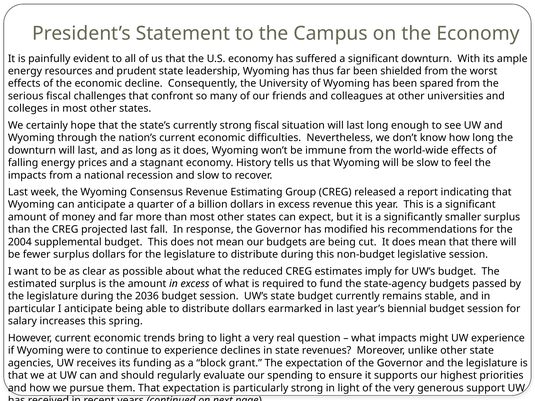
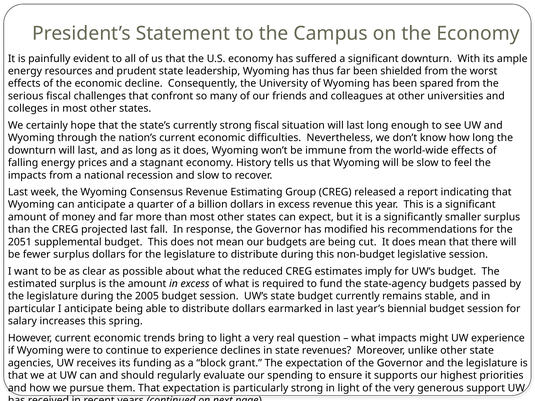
2004: 2004 -> 2051 (20, 242)
2036: 2036 -> 2005 (147, 296)
